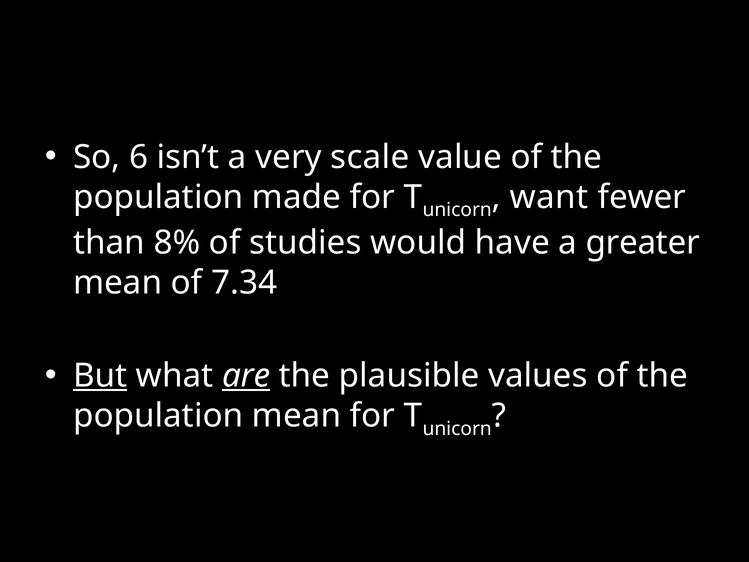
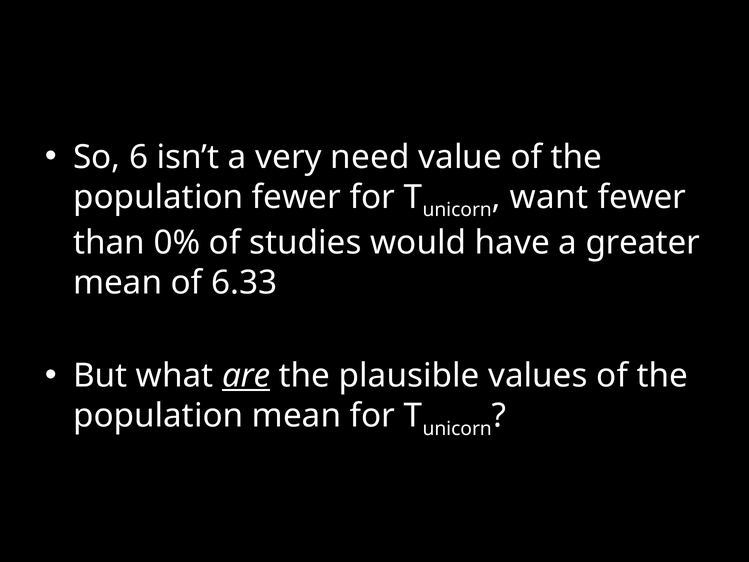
scale: scale -> need (370, 157)
population made: made -> fewer (296, 197)
8%: 8% -> 0% (177, 243)
7.34: 7.34 -> 6.33 (244, 283)
But underline: present -> none (100, 376)
